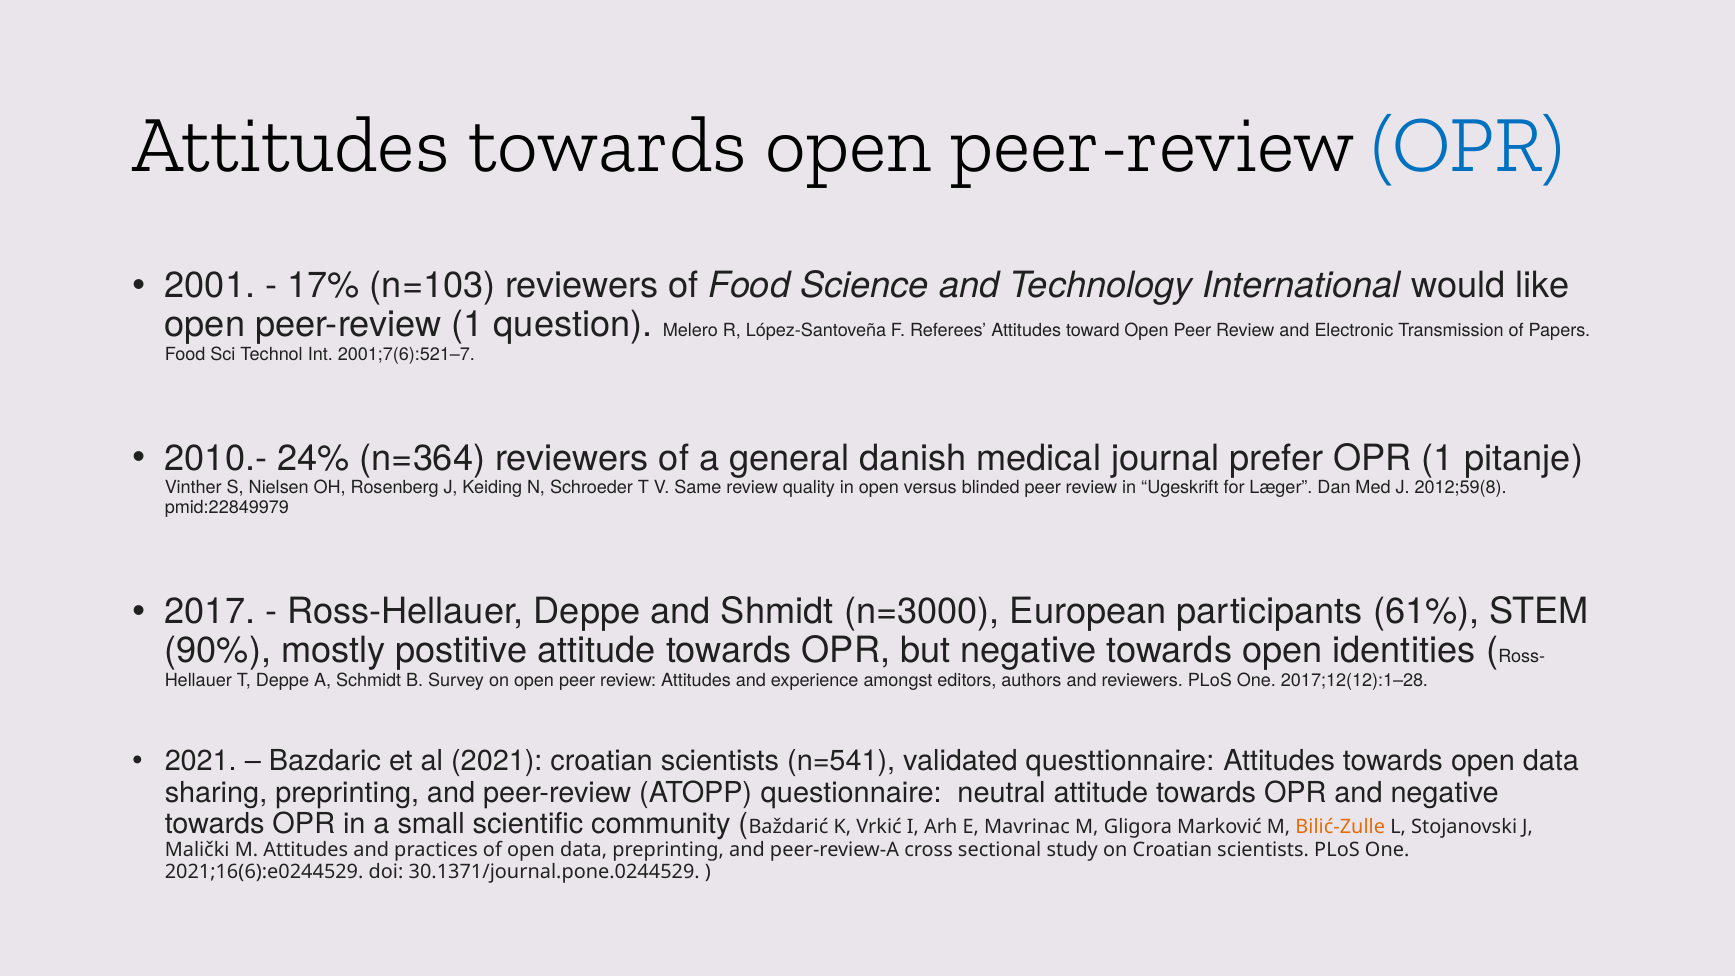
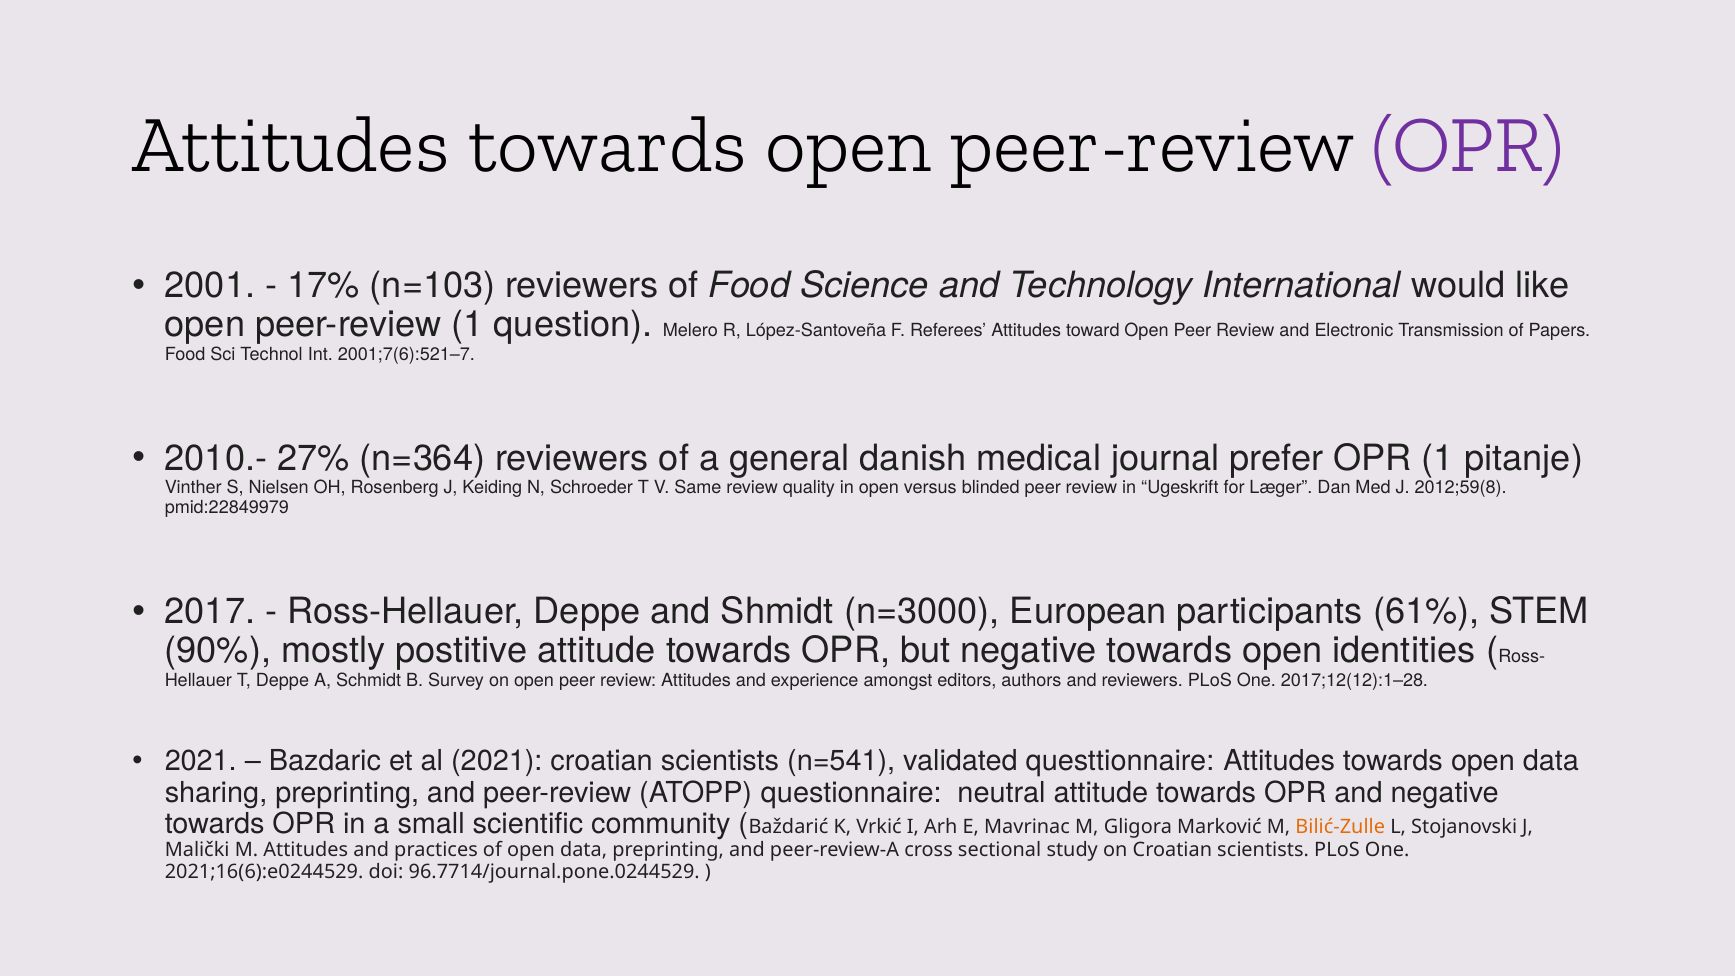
OPR colour: blue -> purple (1468, 146)
24%: 24% -> 27% (314, 458)
30.1371/journal.pone.0244529: 30.1371/journal.pone.0244529 -> 96.7714/journal.pone.0244529 (554, 872)
